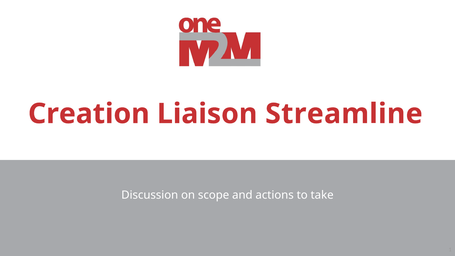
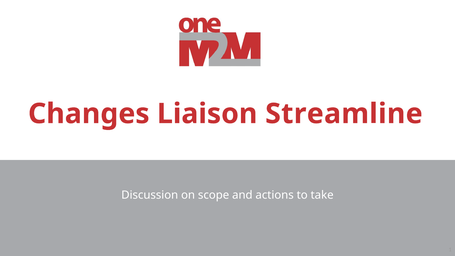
Creation: Creation -> Changes (89, 114)
